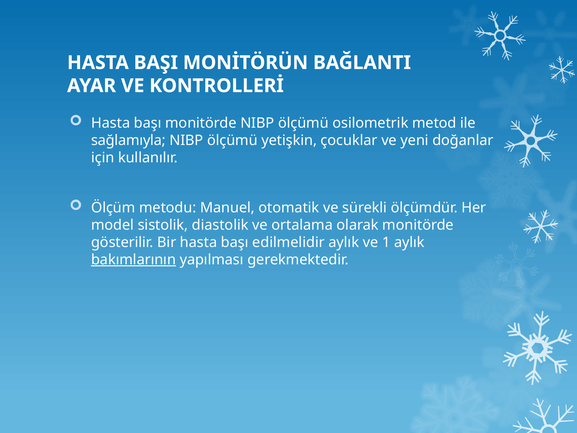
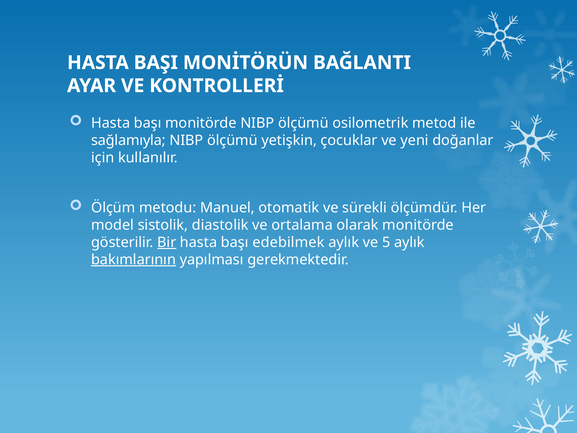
Bir underline: none -> present (167, 242)
edilmelidir: edilmelidir -> edebilmek (288, 242)
1: 1 -> 5 (386, 242)
